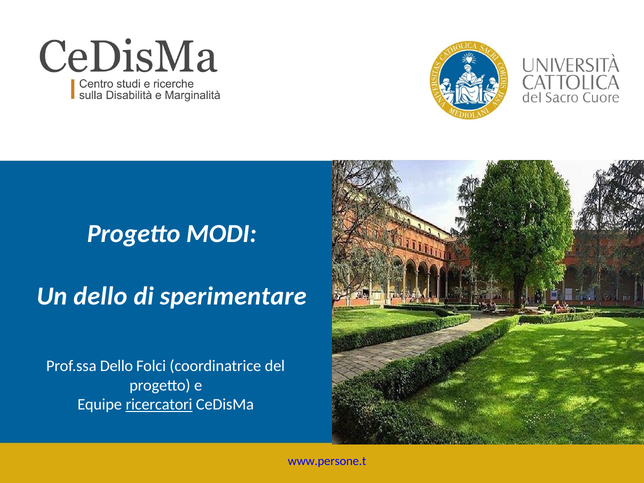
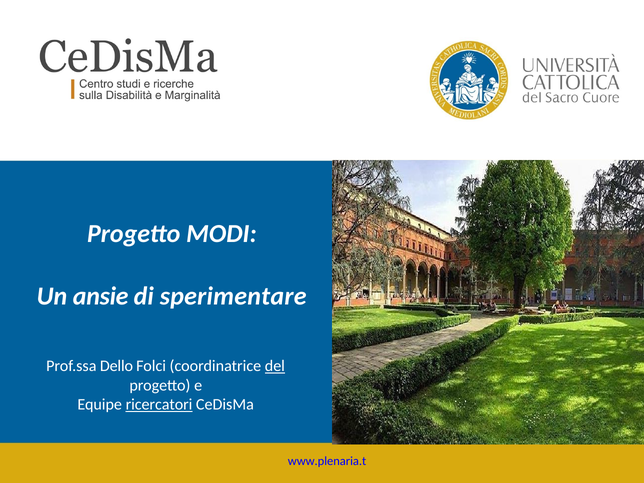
Un dello: dello -> ansie (101, 296)
del underline: none -> present (275, 366)
www.persone.t: www.persone.t -> www.plenaria.t (327, 461)
